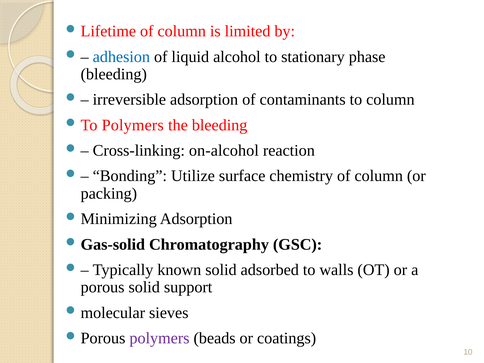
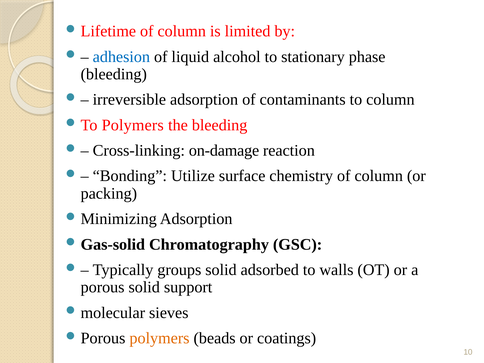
on-alcohol: on-alcohol -> on-damage (224, 151)
known: known -> groups (179, 270)
polymers colour: purple -> orange (159, 338)
